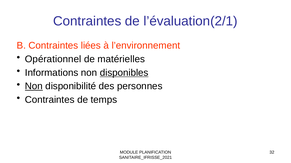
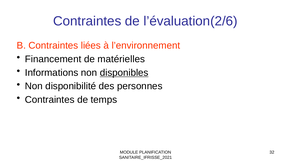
l’évaluation(2/1: l’évaluation(2/1 -> l’évaluation(2/6 (191, 21)
Opérationnel: Opérationnel -> Financement (53, 59)
Non underline: present -> none (34, 87)
